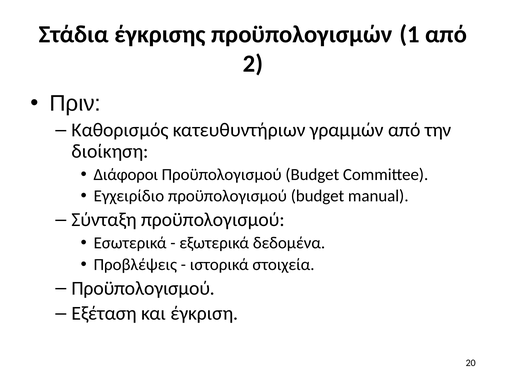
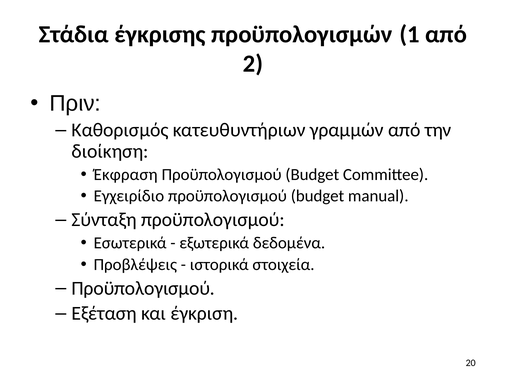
Διάφοροι: Διάφοροι -> Έκφραση (126, 174)
